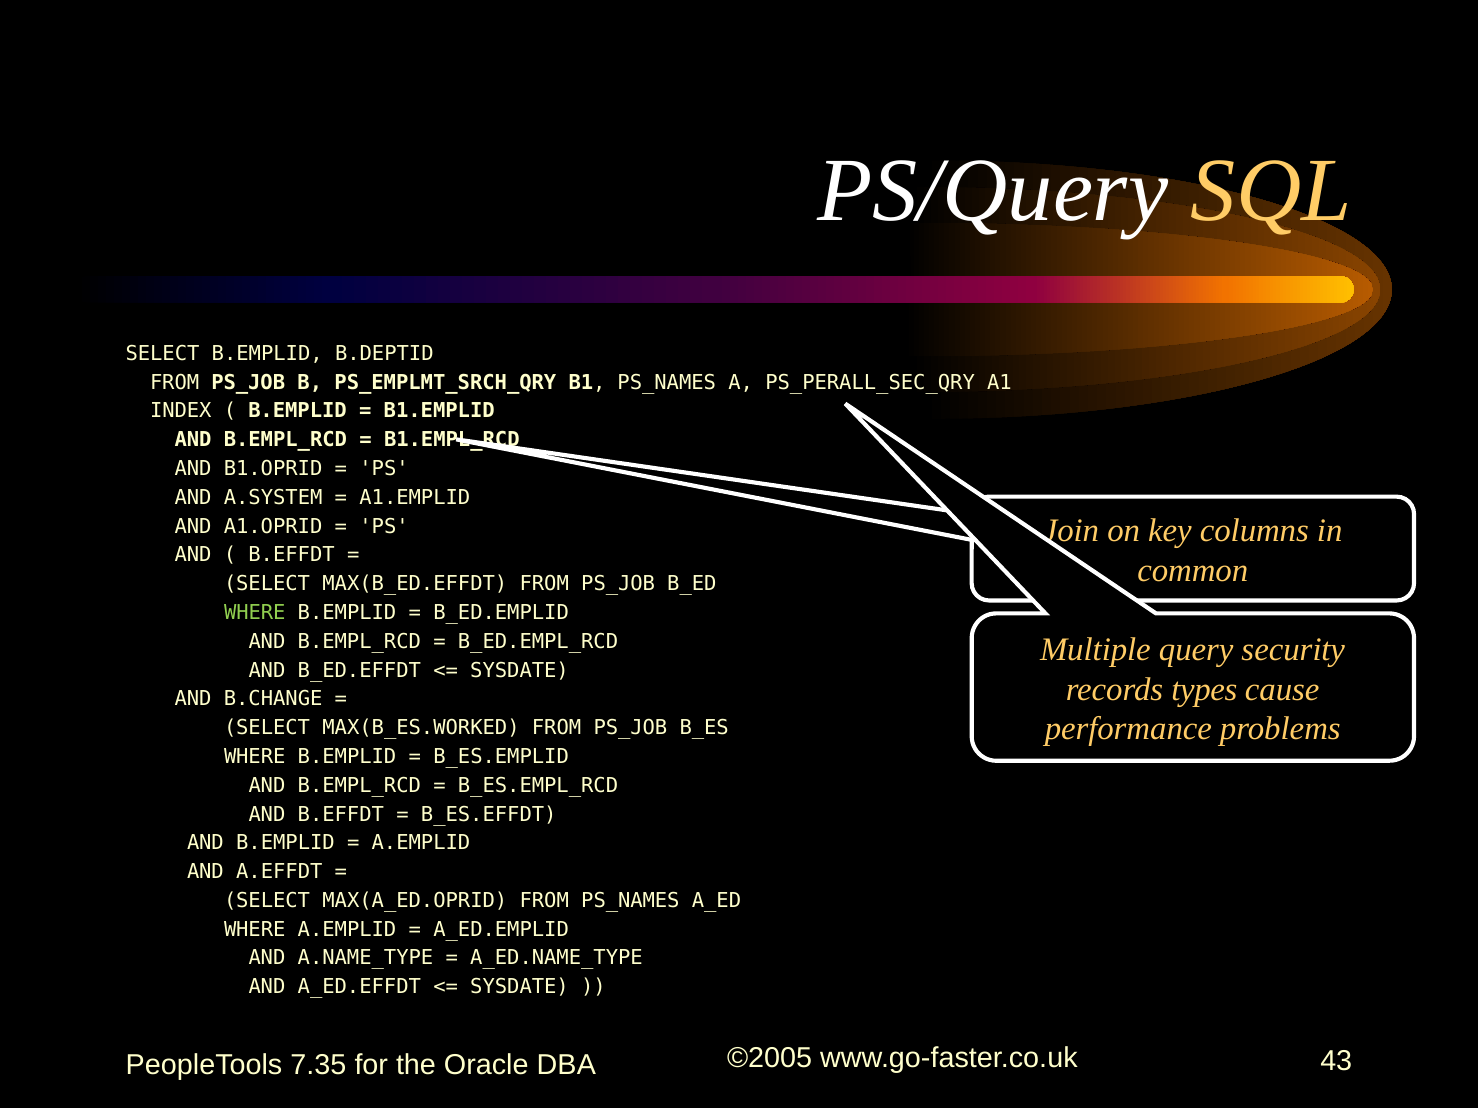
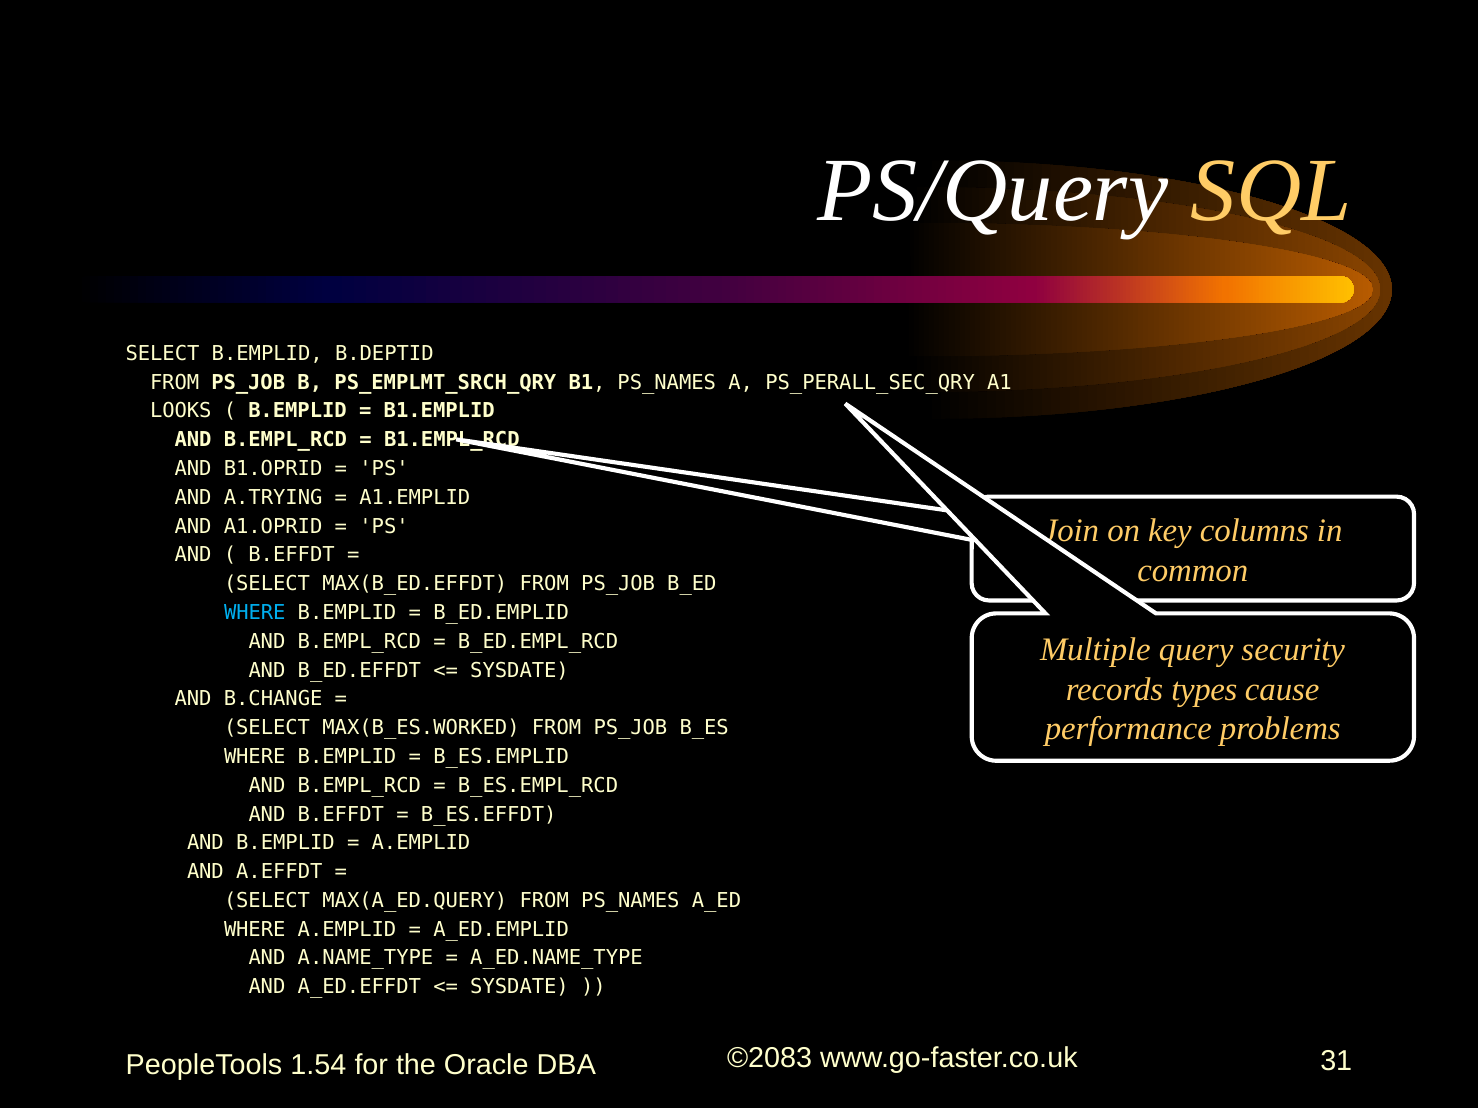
INDEX: INDEX -> LOOKS (181, 411)
A.SYSTEM: A.SYSTEM -> A.TRYING (273, 498)
WHERE colour: light green -> light blue (255, 613)
MAX(A_ED.OPRID: MAX(A_ED.OPRID -> MAX(A_ED.QUERY (415, 901)
7.35: 7.35 -> 1.54 (318, 1065)
©2005: ©2005 -> ©2083 (770, 1059)
43: 43 -> 31 (1336, 1061)
